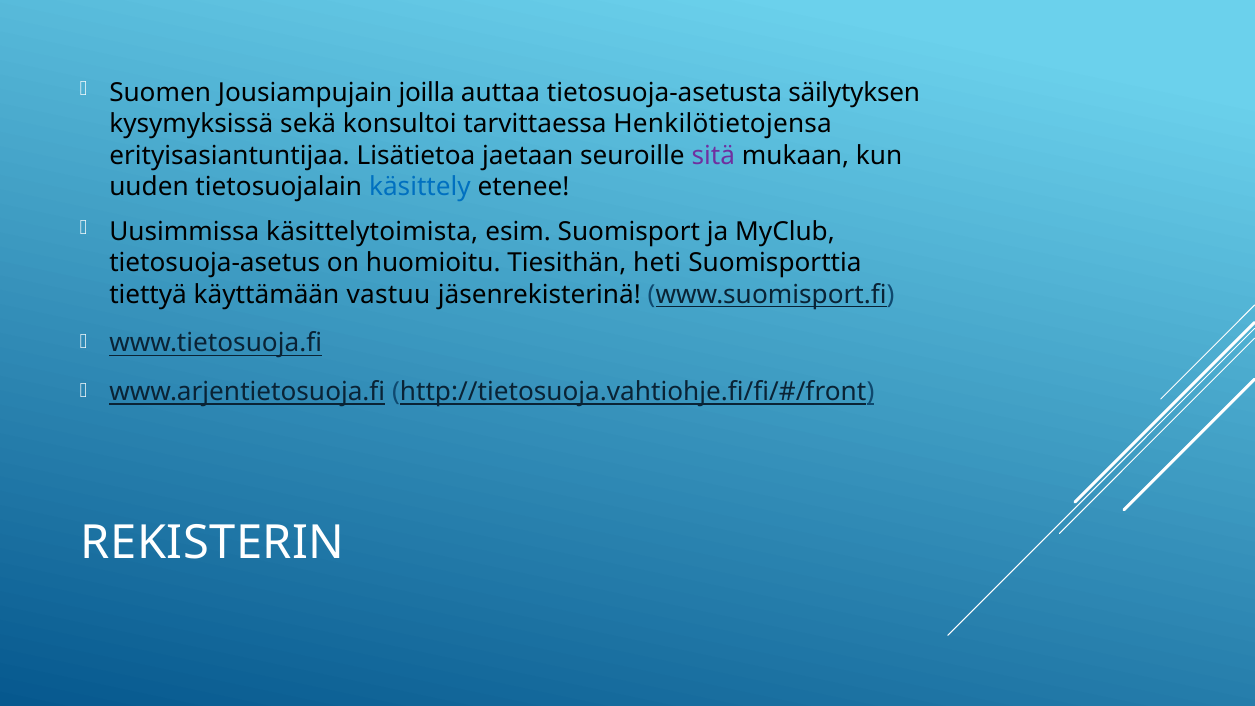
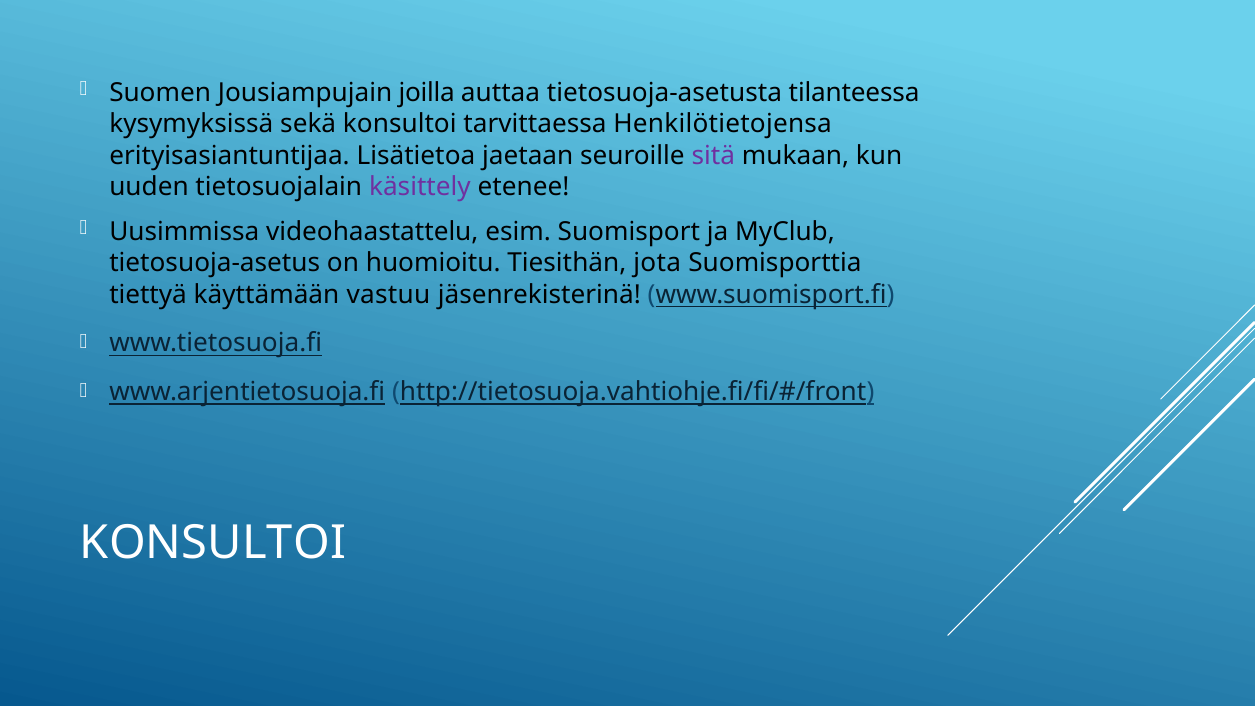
säilytyksen: säilytyksen -> tilanteessa (854, 93)
käsittely colour: blue -> purple (420, 187)
käsittelytoimista: käsittelytoimista -> videohaastattelu (372, 232)
heti: heti -> jota (657, 263)
REKISTERIN: REKISTERIN -> KONSULTOI (213, 543)
